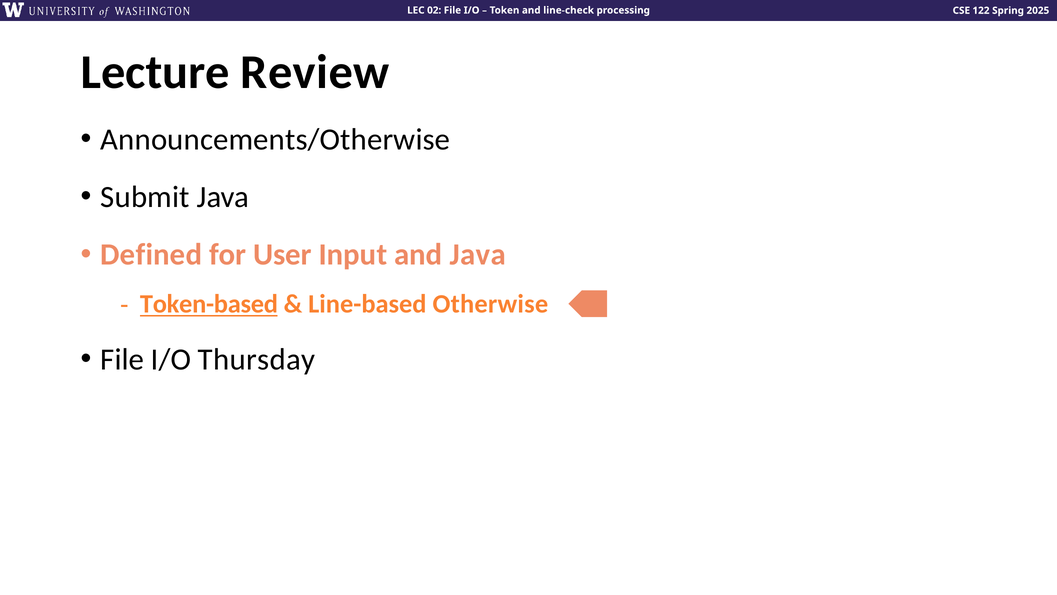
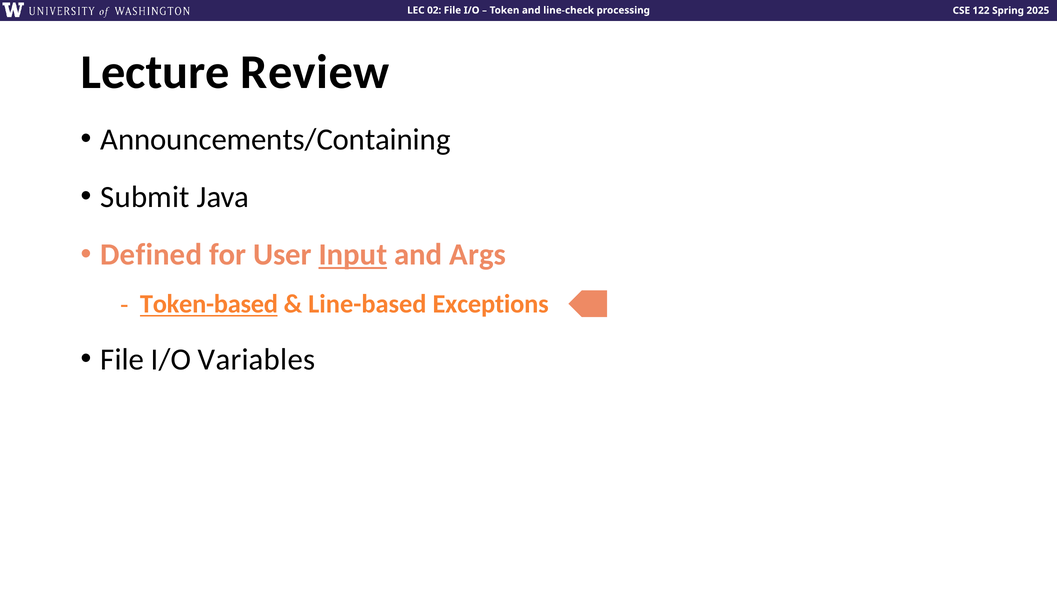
Announcements/Otherwise: Announcements/Otherwise -> Announcements/Containing (275, 139)
Input underline: none -> present (353, 254)
and Java: Java -> Args (478, 254)
Otherwise: Otherwise -> Exceptions (491, 304)
Thursday: Thursday -> Variables (257, 359)
